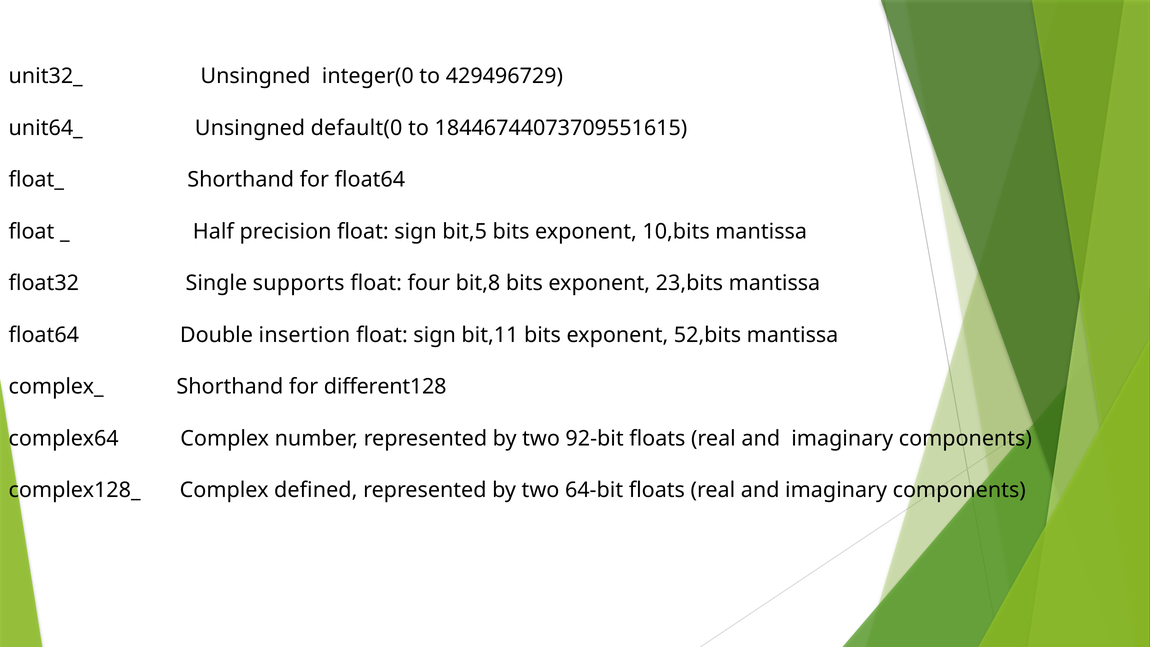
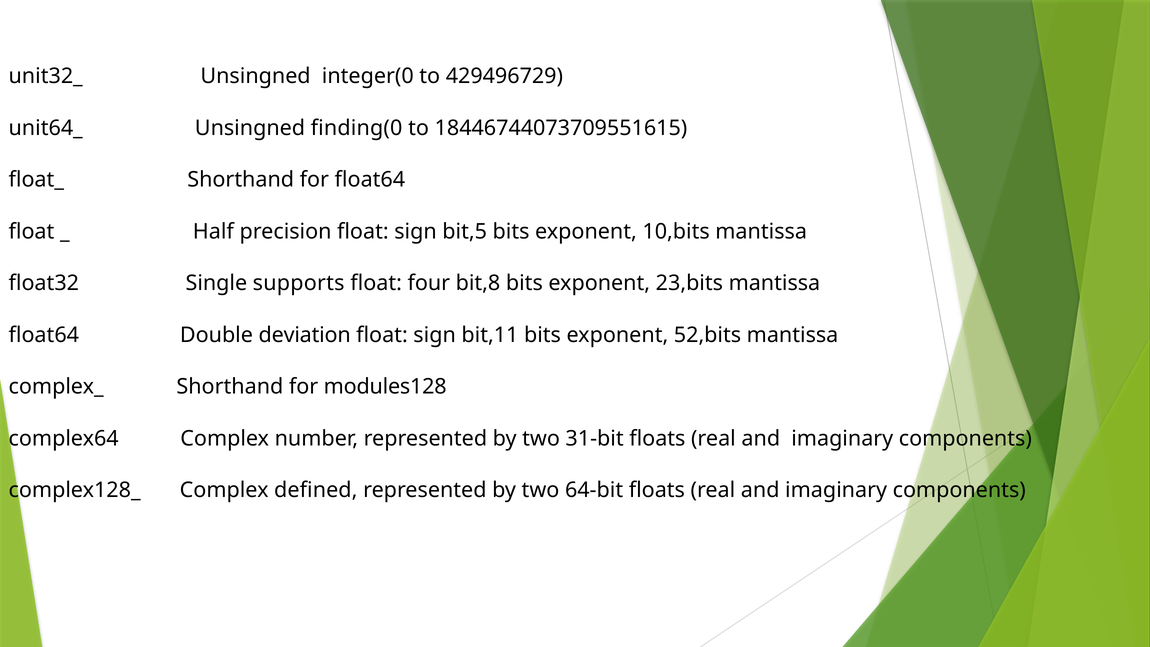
default(0: default(0 -> finding(0 (357, 128)
insertion: insertion -> deviation (305, 335)
different128: different128 -> modules128 (385, 387)
92-bit: 92-bit -> 31-bit (595, 438)
